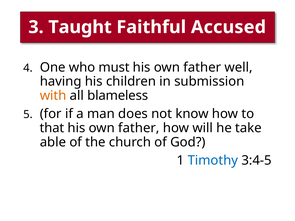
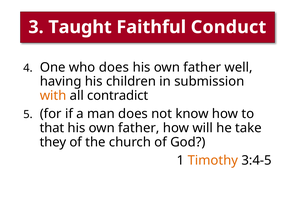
Accused: Accused -> Conduct (228, 27)
who must: must -> does (114, 67)
blameless: blameless -> contradict (118, 96)
able: able -> they (53, 142)
Timothy colour: blue -> orange (213, 161)
